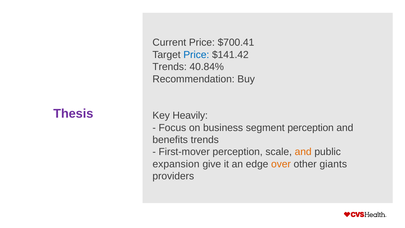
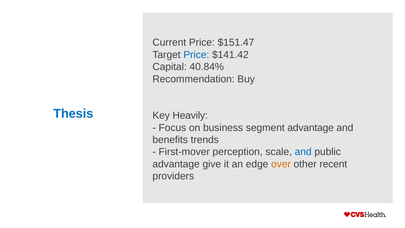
$700.41: $700.41 -> $151.47 (236, 43)
Trends: Trends -> Capital (170, 67)
Thesis colour: purple -> blue (73, 113)
segment perception: perception -> advantage (311, 128)
and colour: orange -> blue (303, 152)
expansion: expansion -> advantage (176, 164)
giants: giants -> recent (333, 164)
